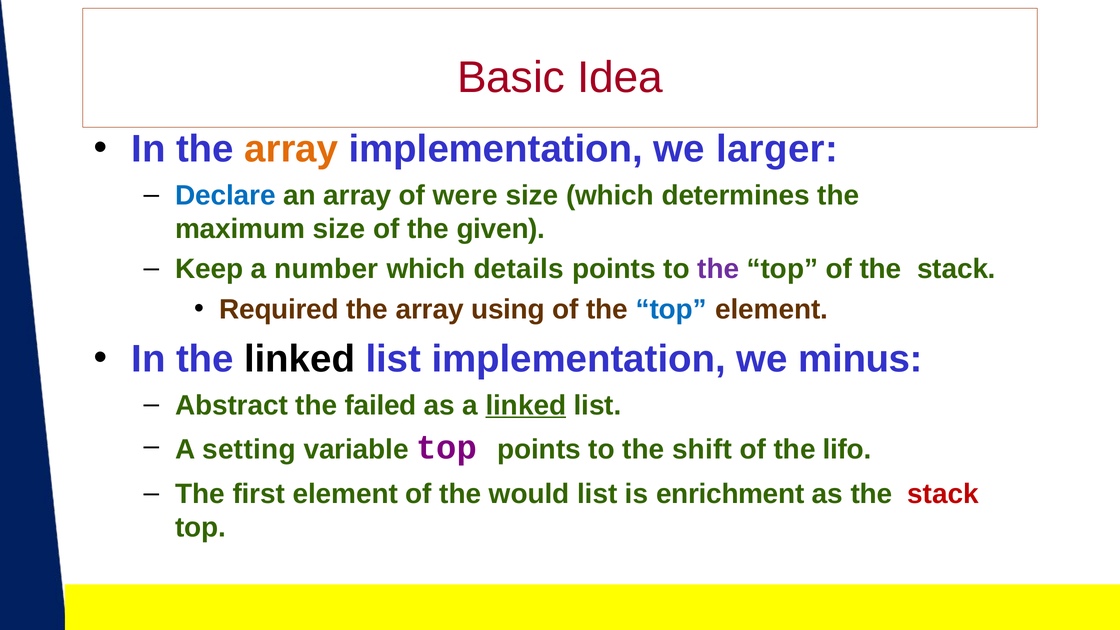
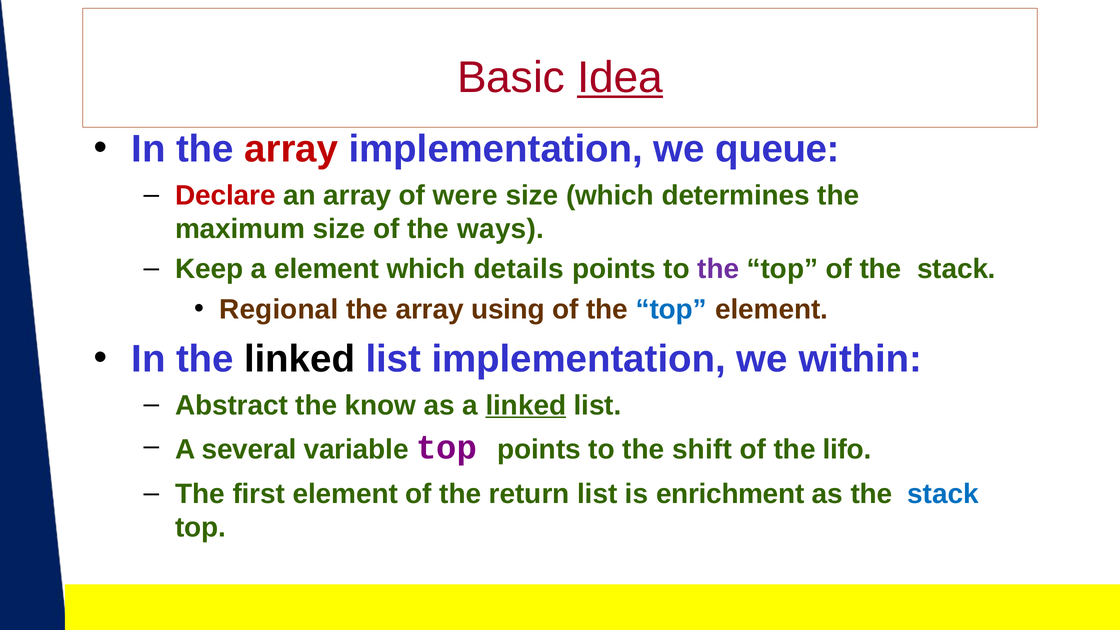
Idea underline: none -> present (620, 78)
array colour: orange -> red (291, 149)
larger: larger -> queue (777, 149)
Declare colour: blue -> red (225, 195)
given: given -> ways (501, 229)
a number: number -> element (327, 269)
Required: Required -> Regional (279, 309)
minus: minus -> within (860, 359)
failed: failed -> know (381, 405)
setting: setting -> several (249, 449)
would: would -> return (529, 494)
stack colour: red -> blue (943, 494)
